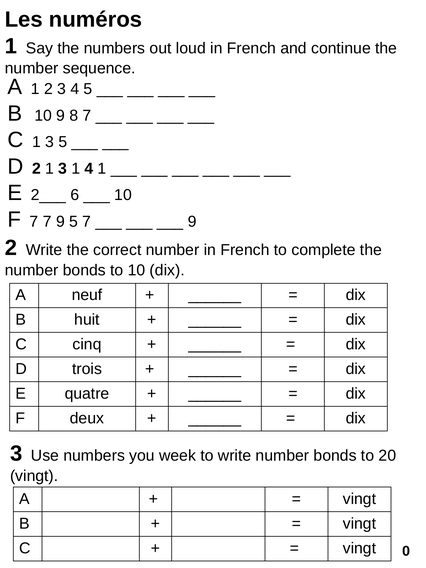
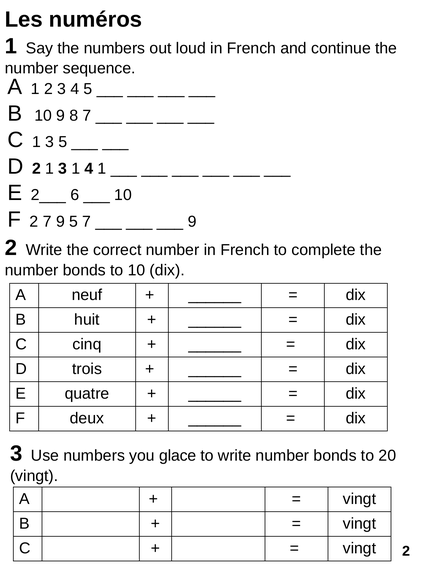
F 7: 7 -> 2 (34, 222)
week: week -> glace (178, 456)
vingt 0: 0 -> 2 (406, 551)
